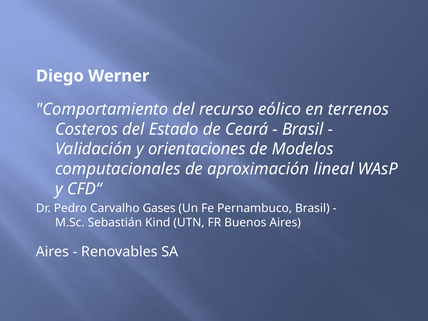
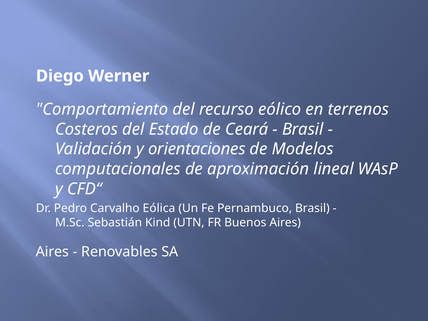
Gases: Gases -> Eólica (159, 208)
